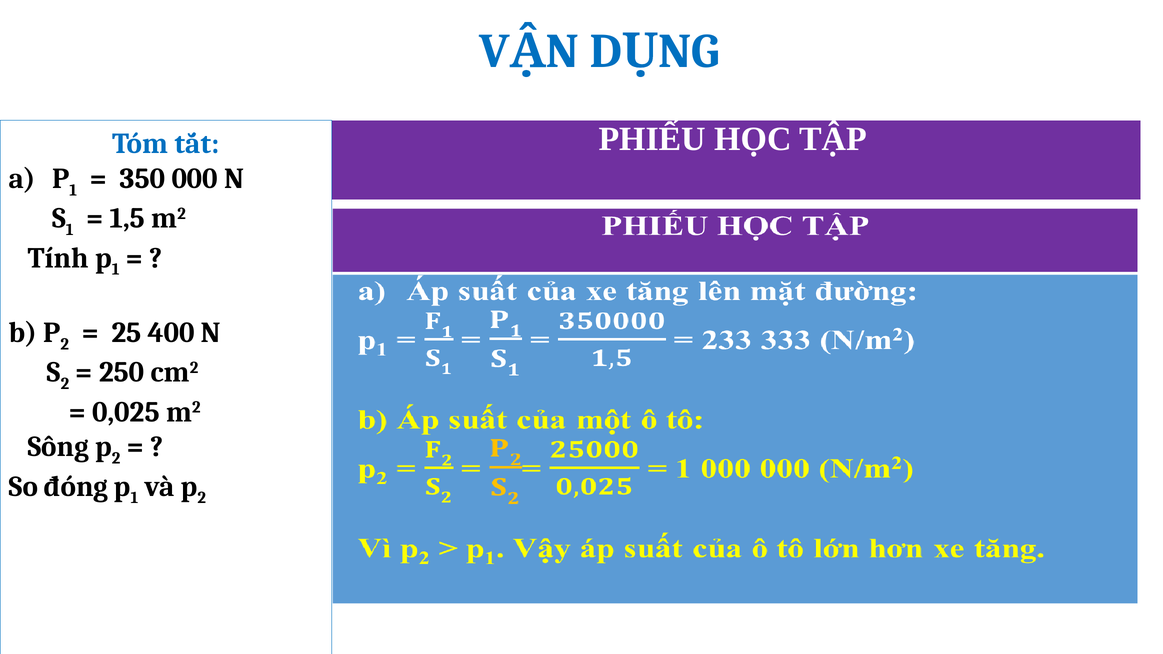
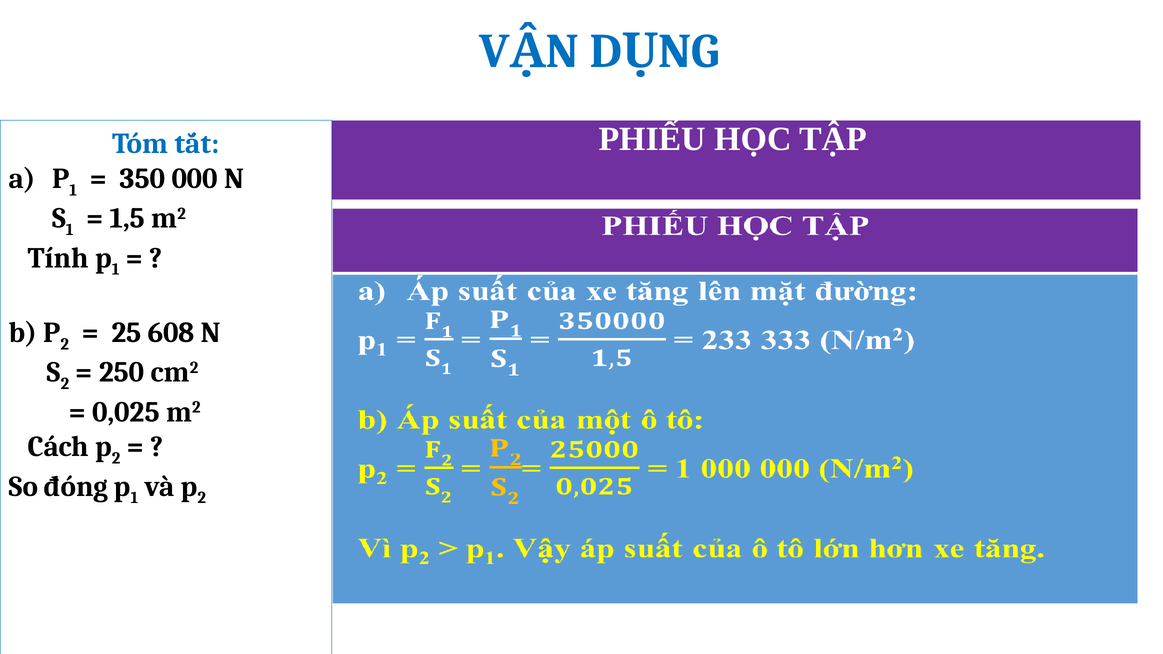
400: 400 -> 608 (171, 333)
Sống: Sống -> Cách (58, 447)
